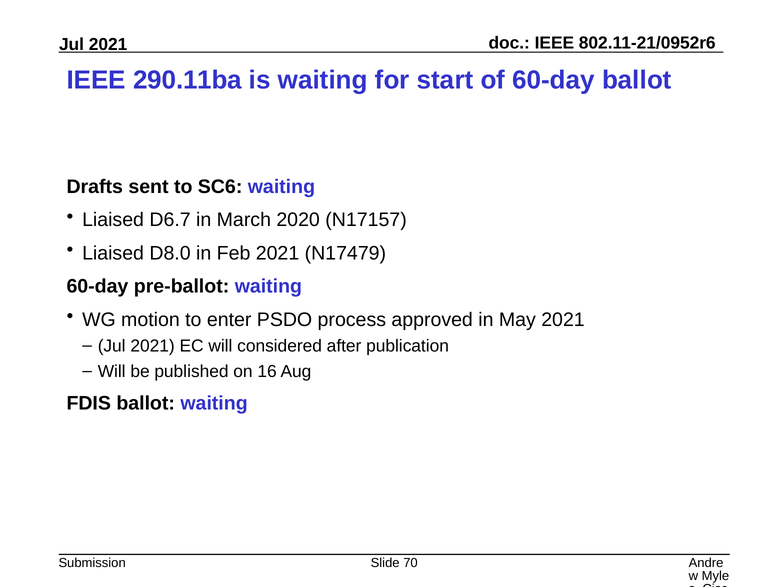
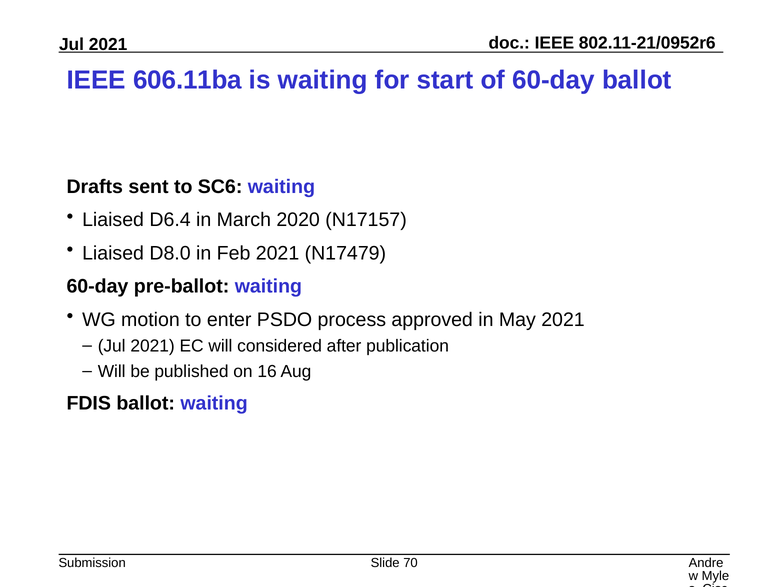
290.11ba: 290.11ba -> 606.11ba (188, 80)
D6.7: D6.7 -> D6.4 (170, 220)
